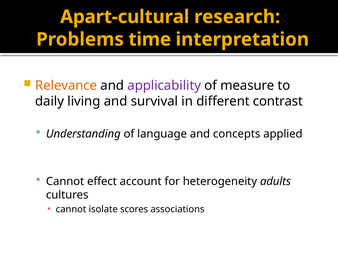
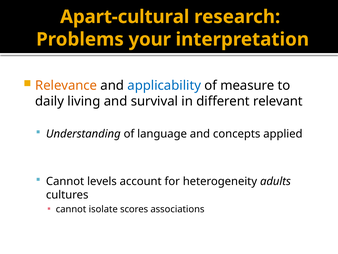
time: time -> your (150, 39)
applicability colour: purple -> blue (164, 85)
contrast: contrast -> relevant (278, 101)
effect: effect -> levels (102, 181)
